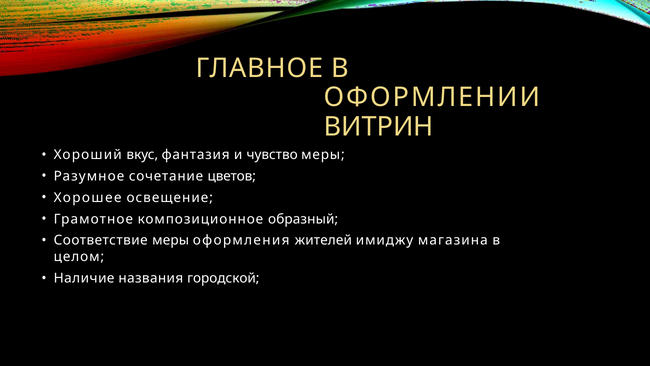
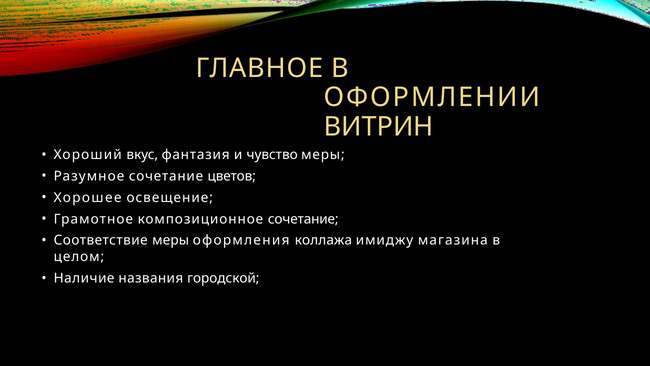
композиционное образный: образный -> сочетание (303, 219)
жителей: жителей -> коллажа (323, 240)
